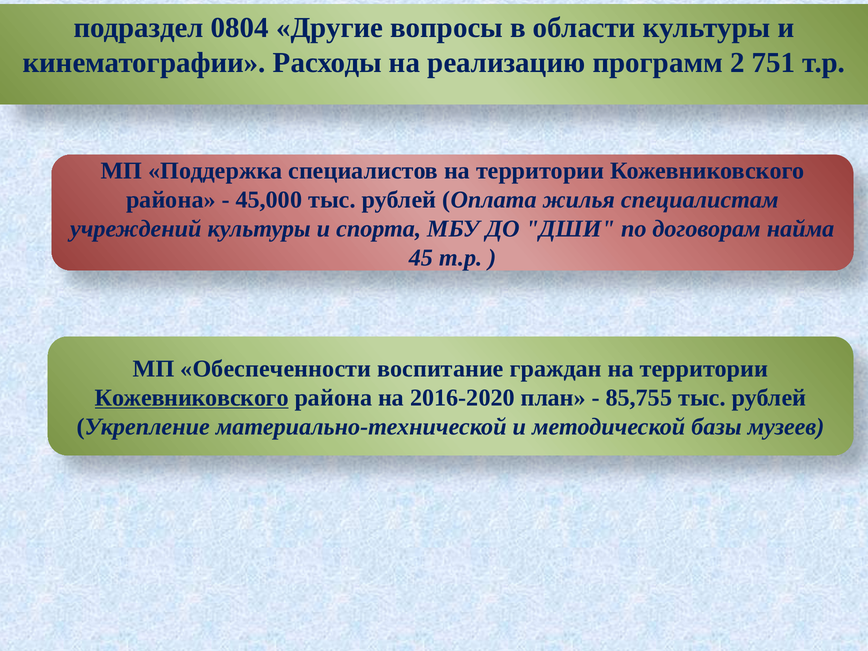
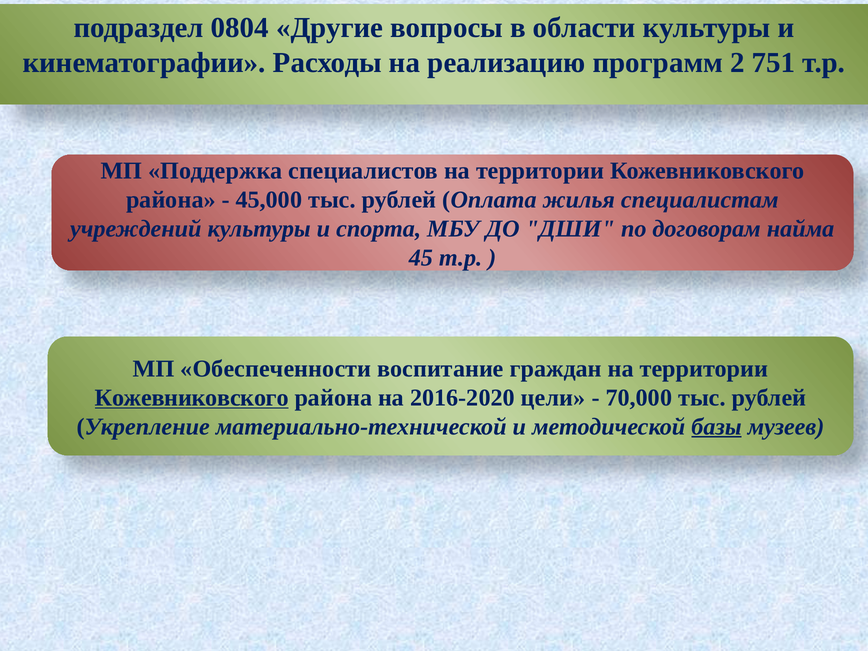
план: план -> цели (553, 398)
85,755: 85,755 -> 70,000 (639, 398)
базы underline: none -> present (716, 427)
